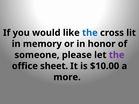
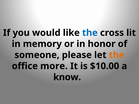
the colour: purple -> orange (117, 55)
sheet: sheet -> more (54, 66)
more: more -> know (67, 77)
